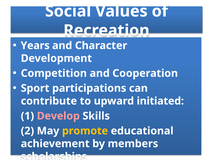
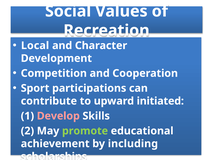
Years: Years -> Local (35, 45)
promote colour: yellow -> light green (85, 131)
members: members -> including (133, 143)
